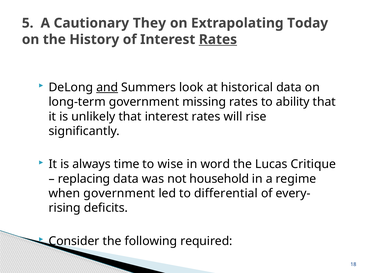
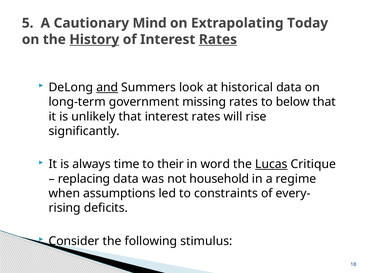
They: They -> Mind (150, 23)
History underline: none -> present (94, 40)
ability: ability -> below (293, 102)
wise: wise -> their (171, 165)
Lucas underline: none -> present (271, 165)
when government: government -> assumptions (119, 194)
differential: differential -> constraints (226, 194)
required: required -> stimulus (206, 242)
